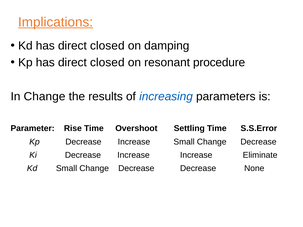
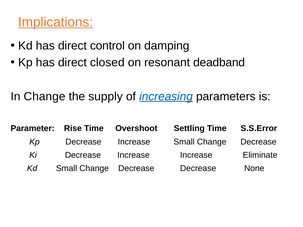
Kd has direct closed: closed -> control (107, 46)
procedure: procedure -> deadband (219, 63)
results: results -> supply (106, 97)
increasing underline: none -> present (166, 97)
